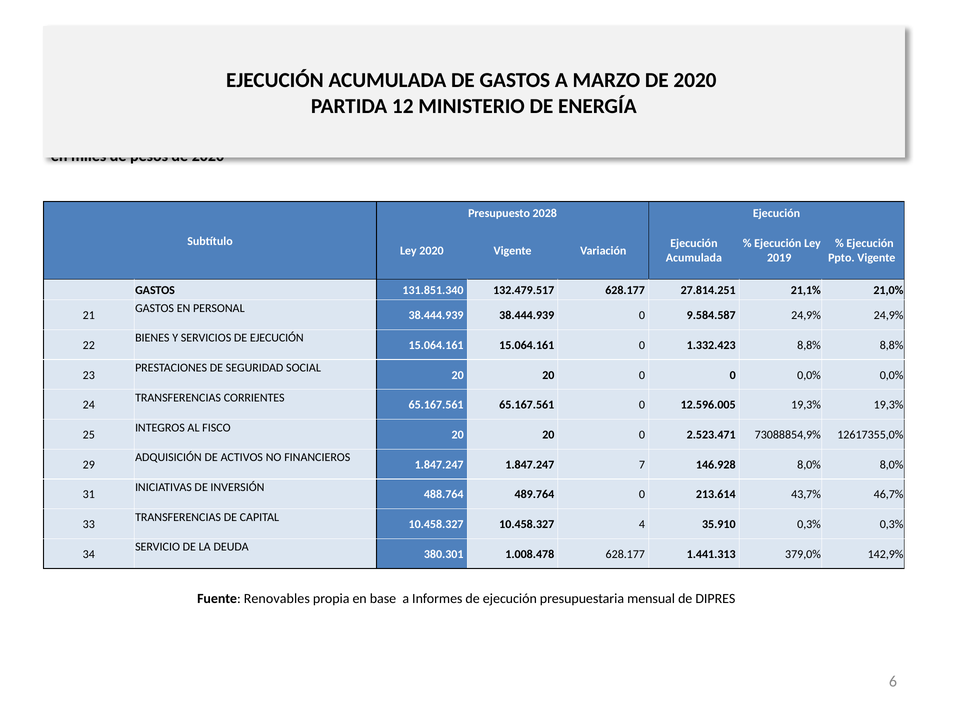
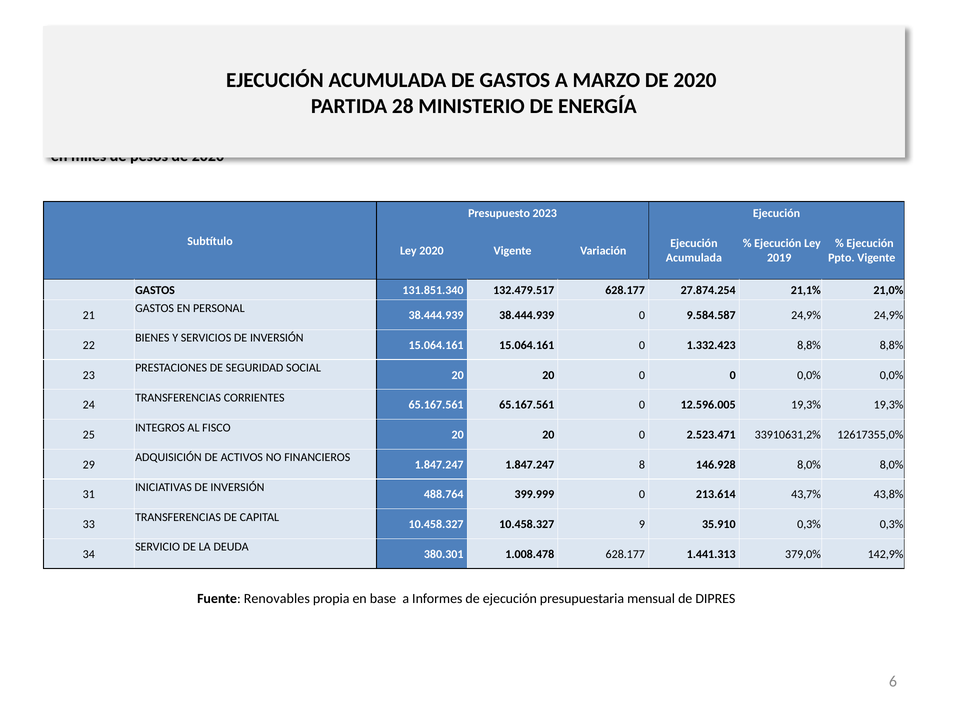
12: 12 -> 28 (403, 106)
2028: 2028 -> 2023 (545, 214)
27.814.251: 27.814.251 -> 27.874.254 (708, 290)
SERVICIOS DE EJECUCIÓN: EJECUCIÓN -> INVERSIÓN (277, 338)
73088854,9%: 73088854,9% -> 33910631,2% (788, 435)
7: 7 -> 8 (642, 465)
489.764: 489.764 -> 399.999 (534, 495)
46,7%: 46,7% -> 43,8% (889, 495)
4: 4 -> 9 (642, 525)
